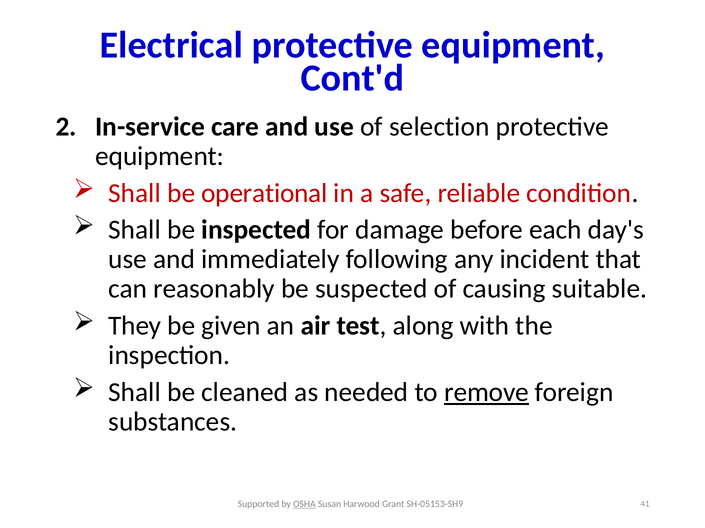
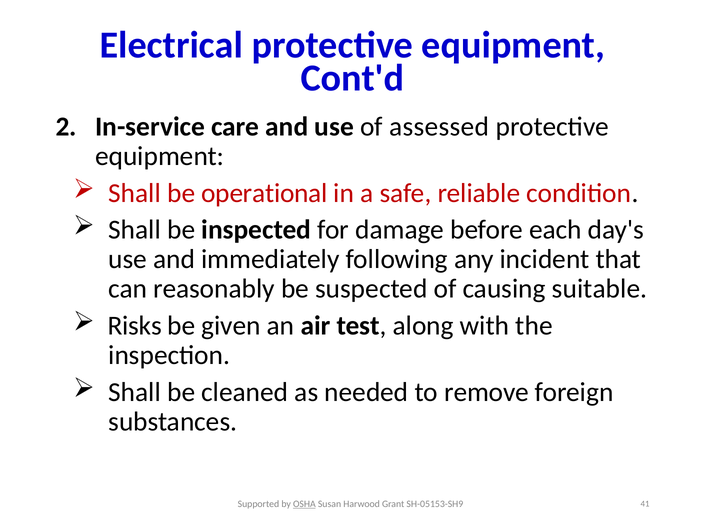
selection: selection -> assessed (439, 127)
They: They -> Risks (135, 326)
remove underline: present -> none (487, 393)
